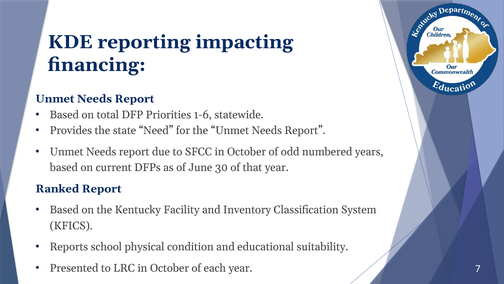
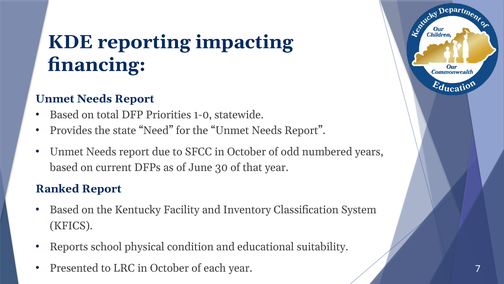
1-6: 1-6 -> 1-0 (203, 114)
